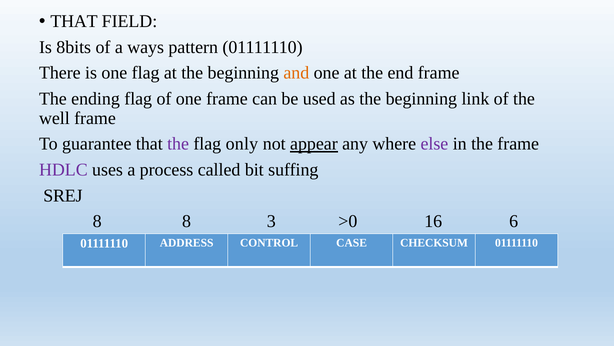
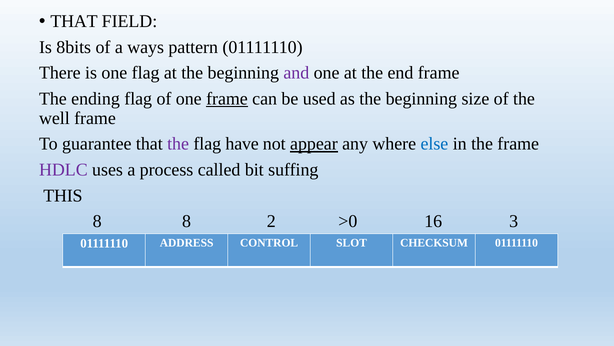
and colour: orange -> purple (296, 73)
frame underline: none -> present (227, 99)
link: link -> size (475, 99)
only: only -> have (242, 144)
else colour: purple -> blue (434, 144)
SREJ: SREJ -> THIS (63, 195)
3: 3 -> 2 (271, 221)
6: 6 -> 3 (514, 221)
CASE: CASE -> SLOT (352, 242)
